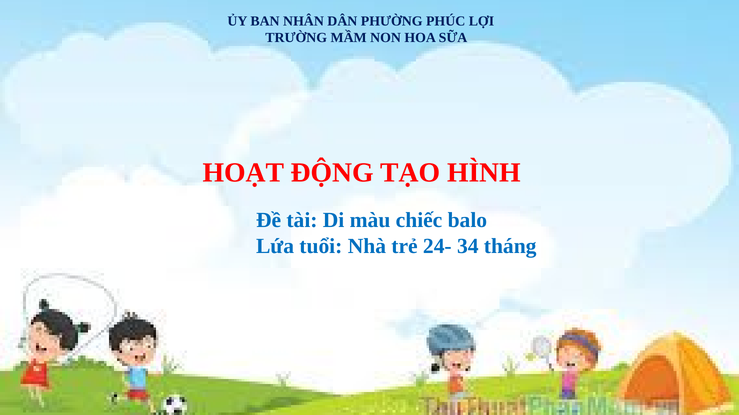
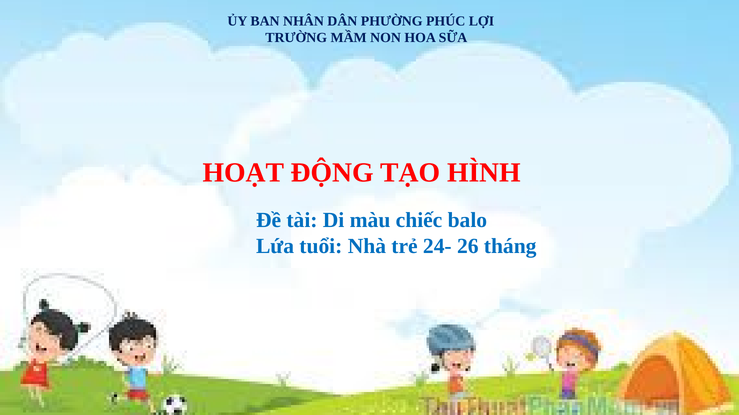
34: 34 -> 26 (468, 247)
